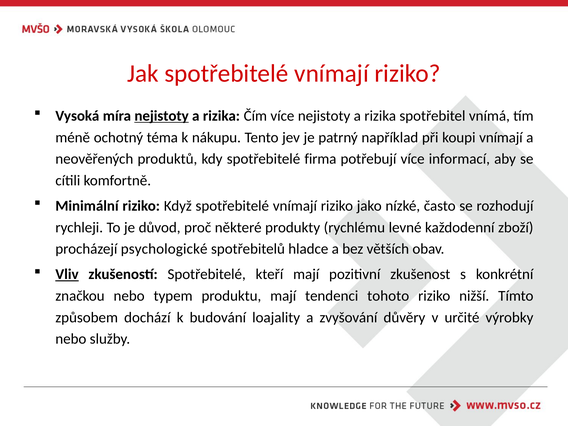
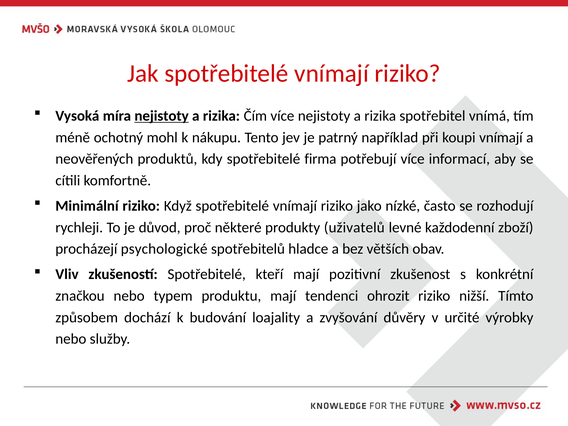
téma: téma -> mohl (162, 137)
rychlému: rychlému -> uživatelů (354, 227)
Vliv underline: present -> none (67, 274)
tohoto: tohoto -> ohrozit (388, 296)
